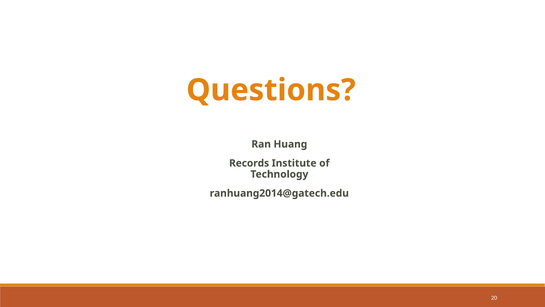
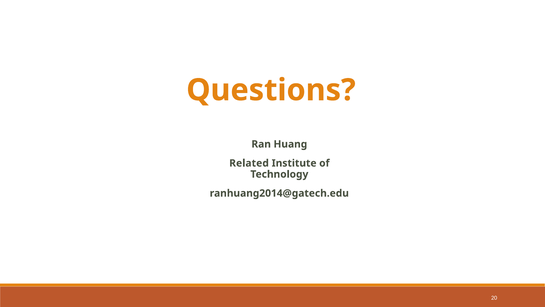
Records: Records -> Related (249, 163)
